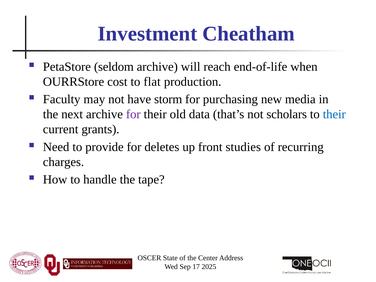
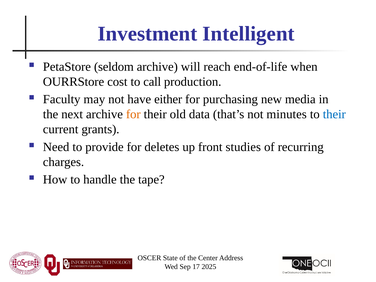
Cheatham: Cheatham -> Intelligent (249, 34)
flat: flat -> call (152, 82)
storm: storm -> either (168, 99)
for colour: purple -> orange (133, 114)
scholars: scholars -> minutes (287, 114)
